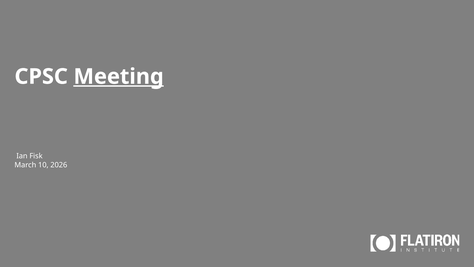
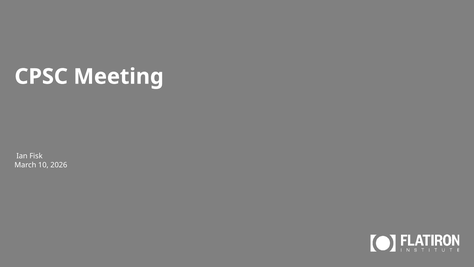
Meeting underline: present -> none (119, 76)
